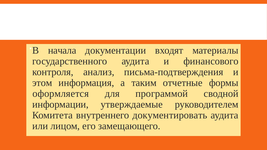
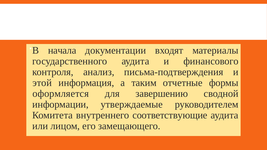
этом: этом -> этой (42, 83)
программой: программой -> завершению (162, 94)
документировать: документировать -> соответствующие (170, 115)
